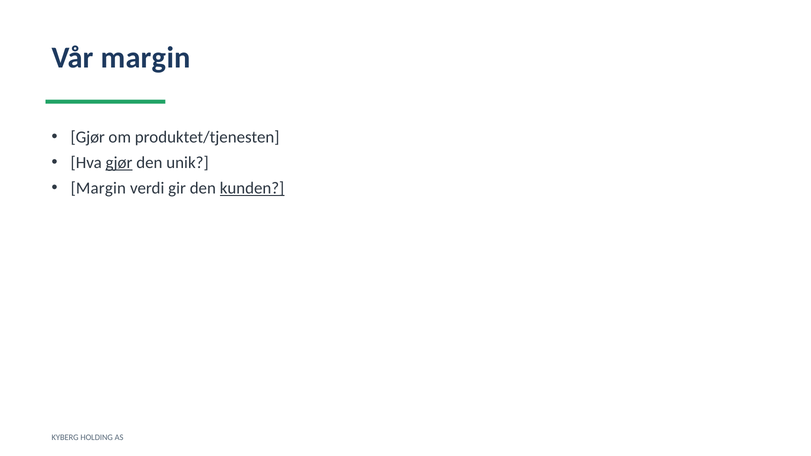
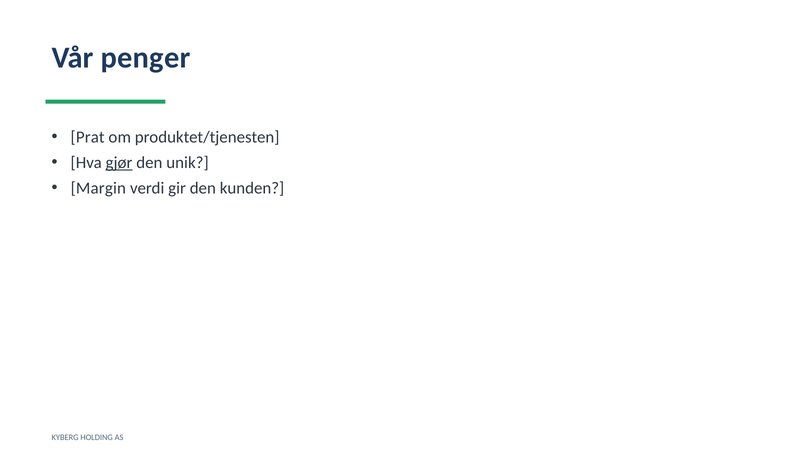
Vår margin: margin -> penger (146, 58)
Gjør: Gjør -> Prat (88, 137)
kunden underline: present -> none (252, 188)
